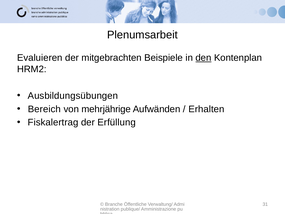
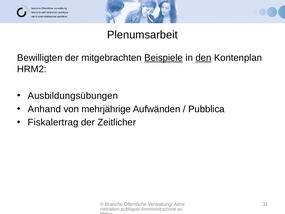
Evaluieren: Evaluieren -> Bewilligten (40, 58)
Beispiele underline: none -> present (164, 58)
Bereich: Bereich -> Anhand (44, 109)
Erhalten: Erhalten -> Pubblica (206, 109)
Erfüllung: Erfüllung -> Zeitlicher (117, 122)
